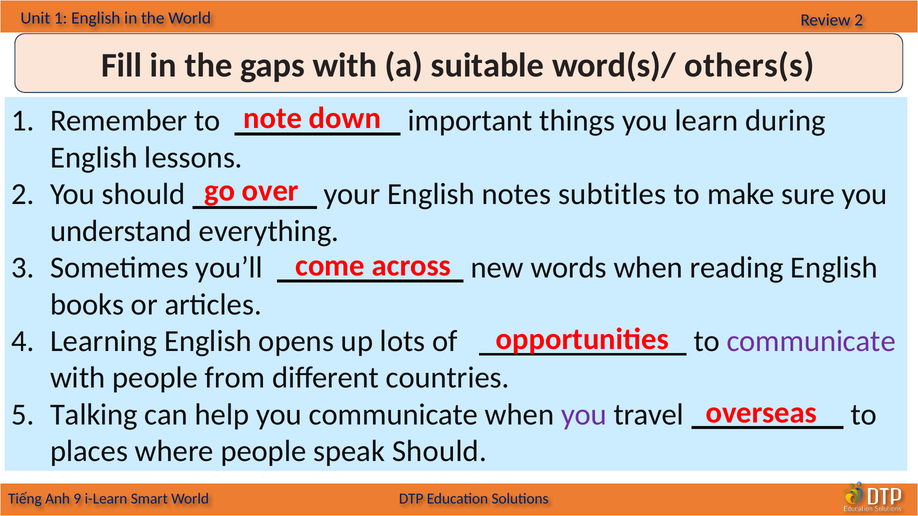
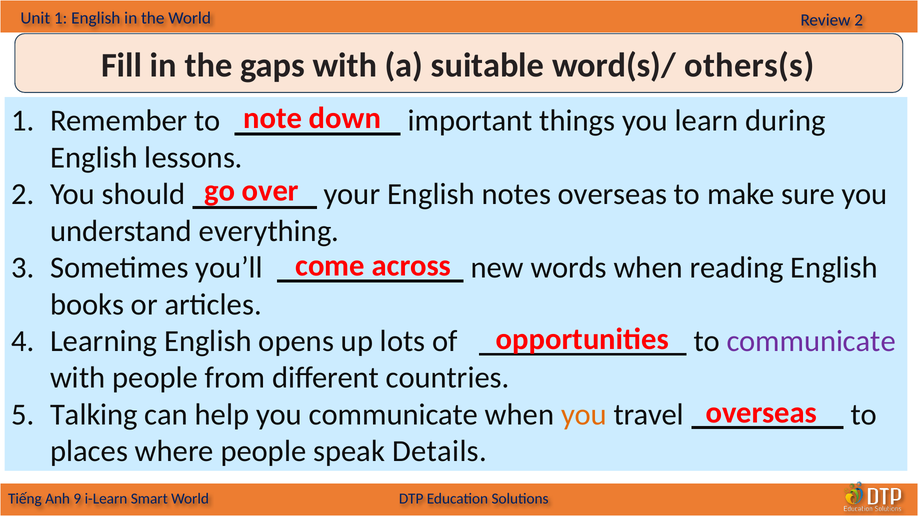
notes subtitles: subtitles -> overseas (612, 194)
you colour: purple -> orange (584, 415)
speak Should: Should -> Details (439, 452)
